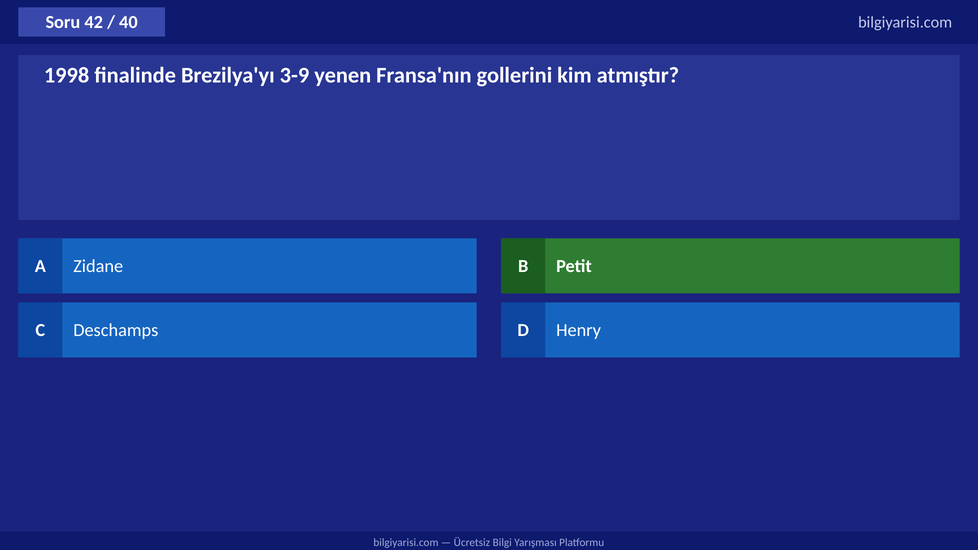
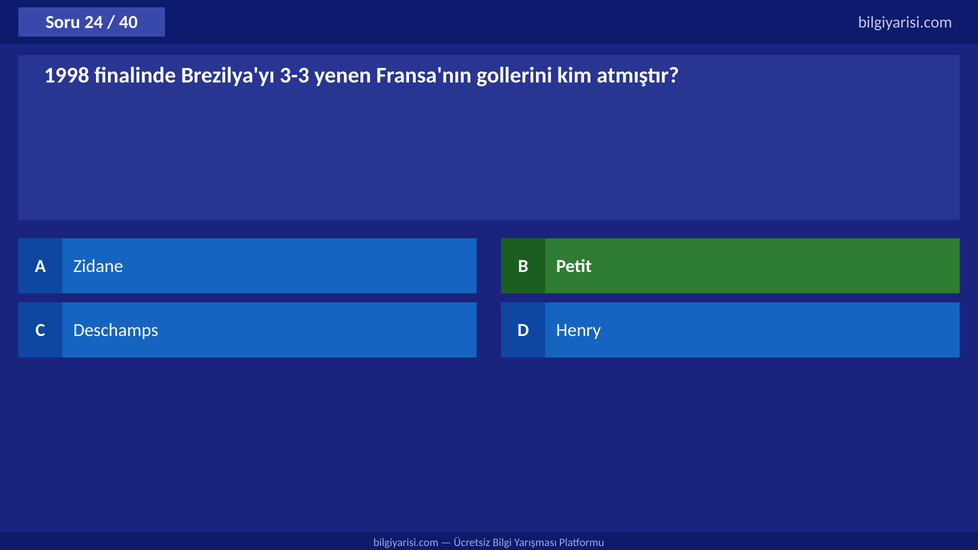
42: 42 -> 24 (94, 22)
3-9: 3-9 -> 3-3 (294, 75)
